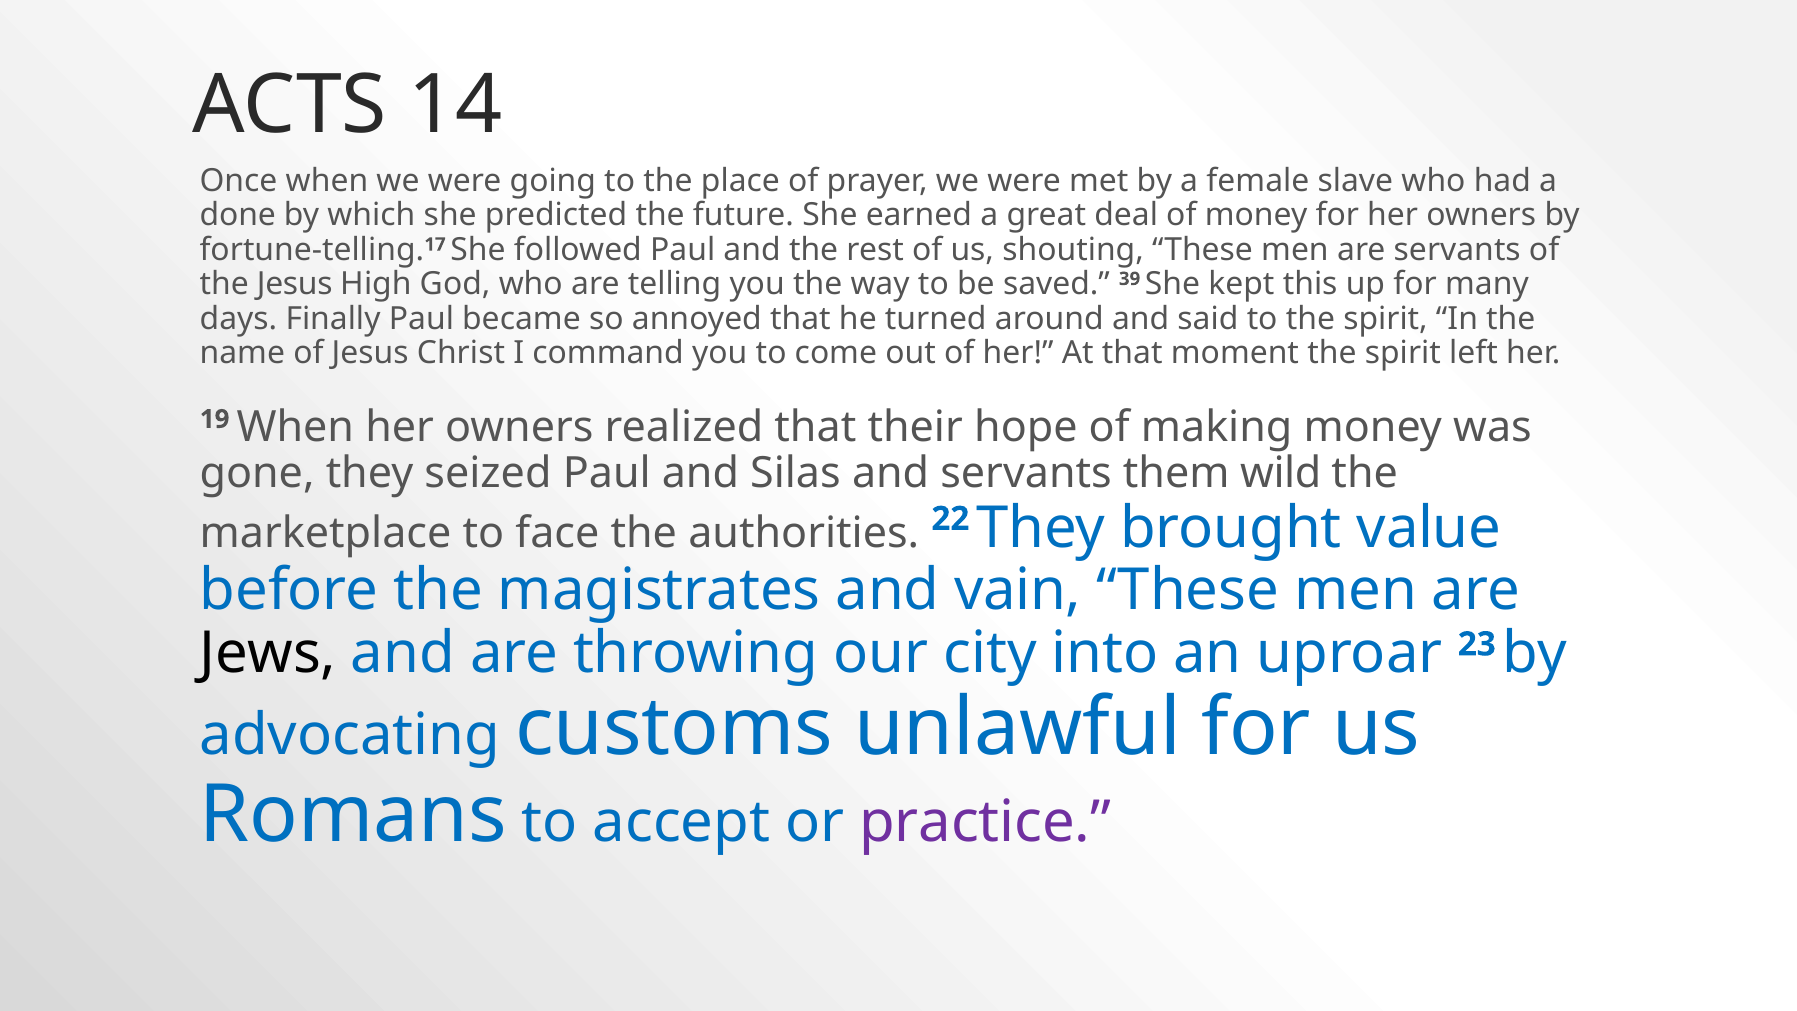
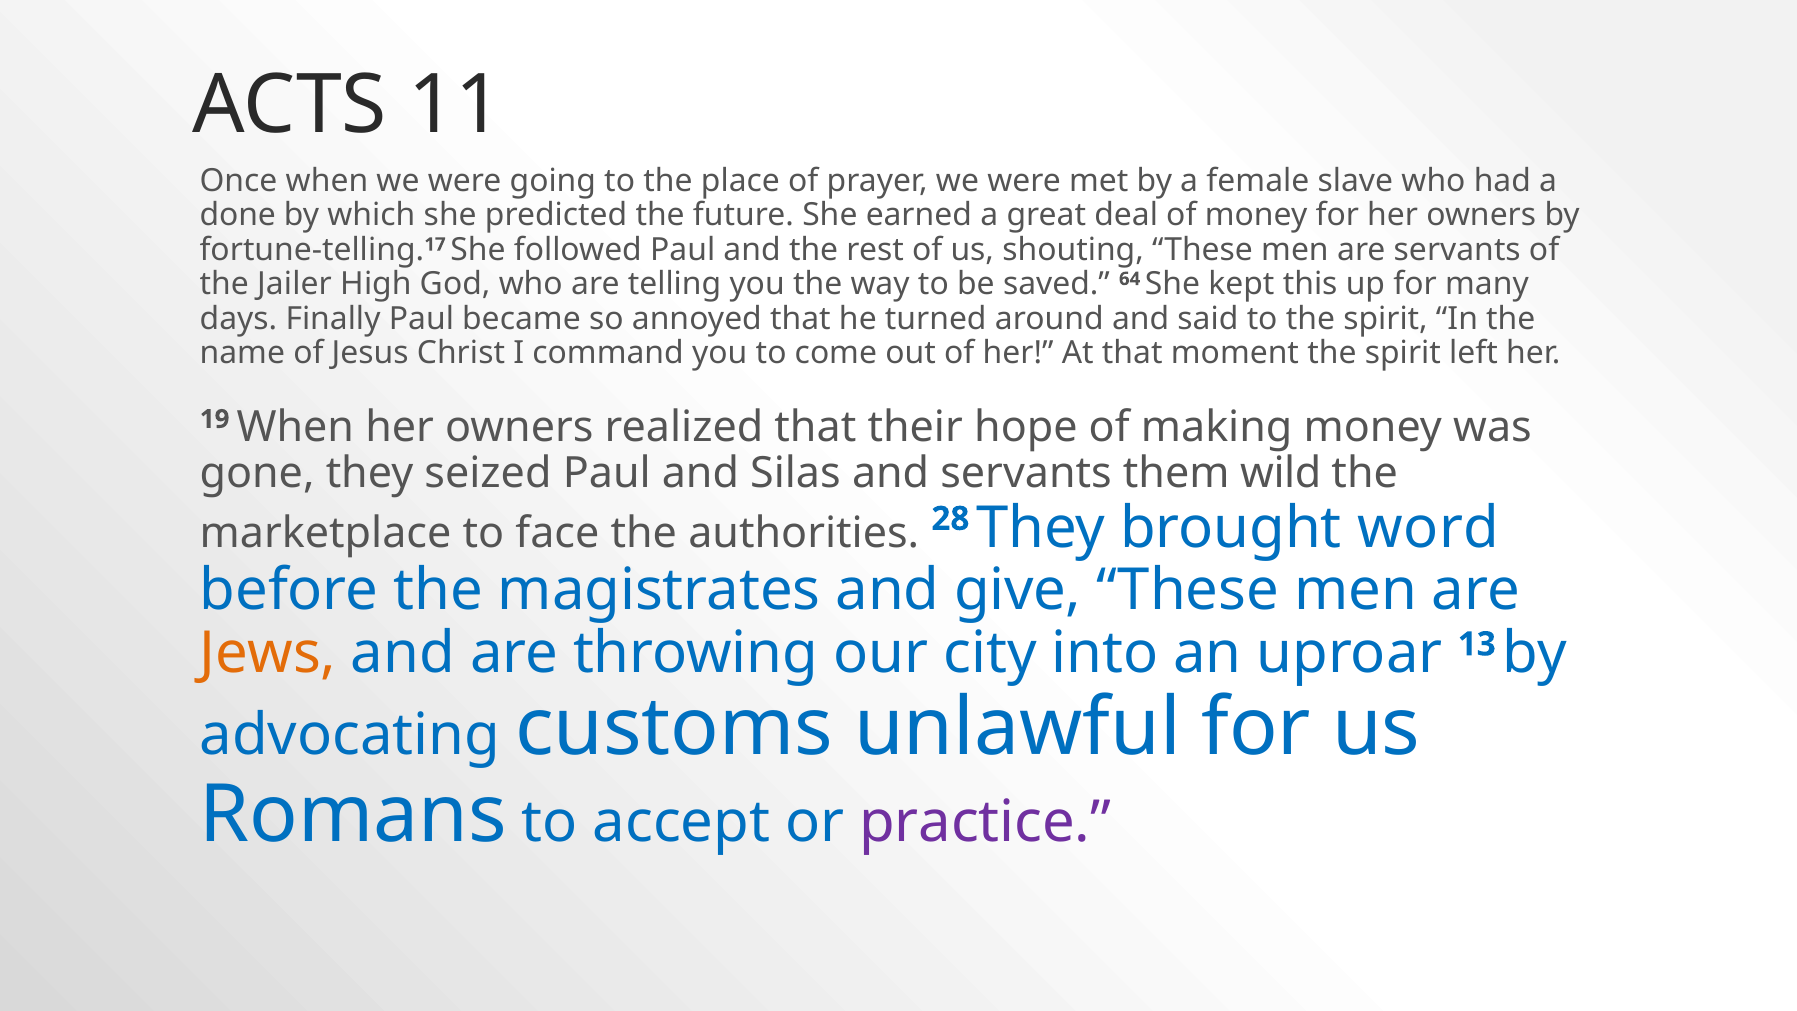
14: 14 -> 11 (456, 105)
the Jesus: Jesus -> Jailer (295, 284)
39: 39 -> 64 (1130, 279)
22: 22 -> 28 (950, 519)
value: value -> word (1429, 528)
vain: vain -> give (1018, 591)
Jews colour: black -> orange (268, 654)
23: 23 -> 13 (1477, 644)
